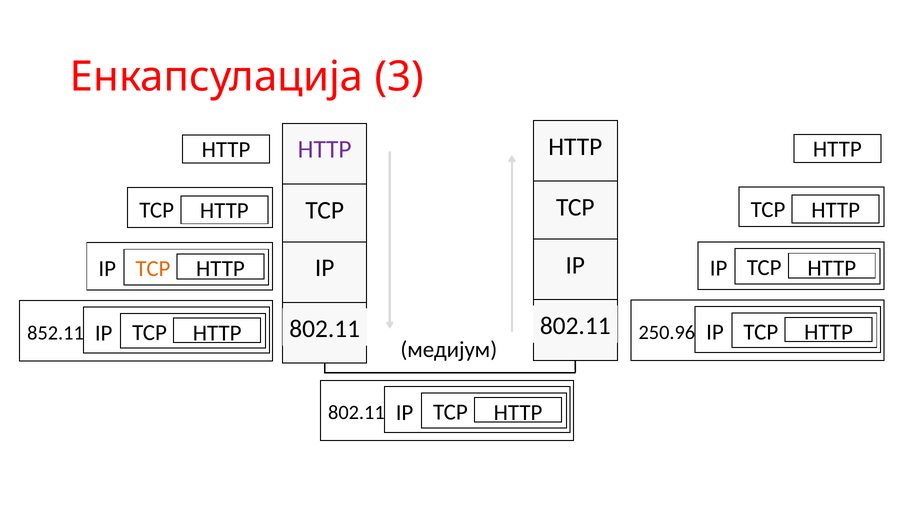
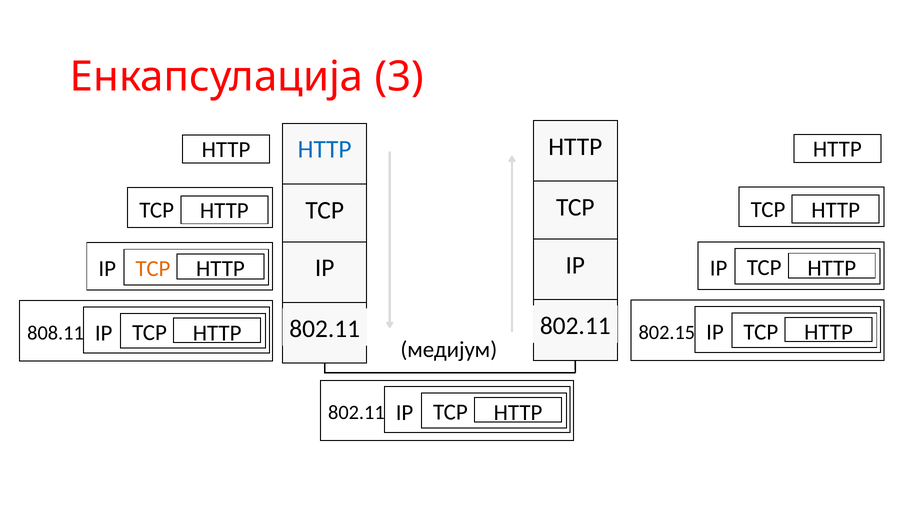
HTTP colour: purple -> blue (325, 150)
250.96: 250.96 -> 802.15 (667, 332)
852.11: 852.11 -> 808.11 (56, 333)
